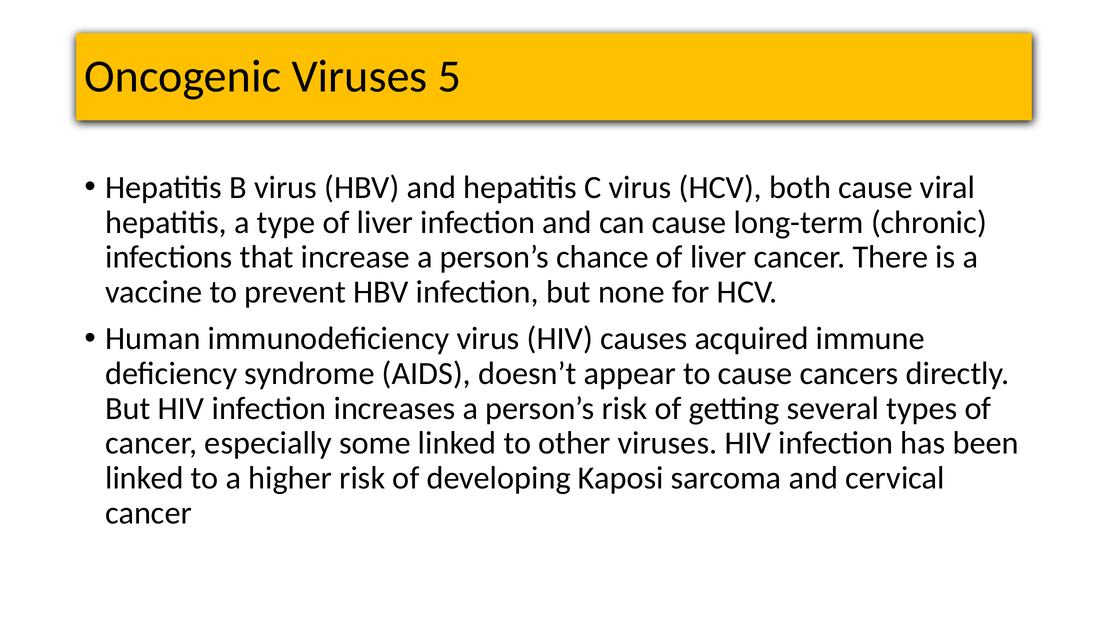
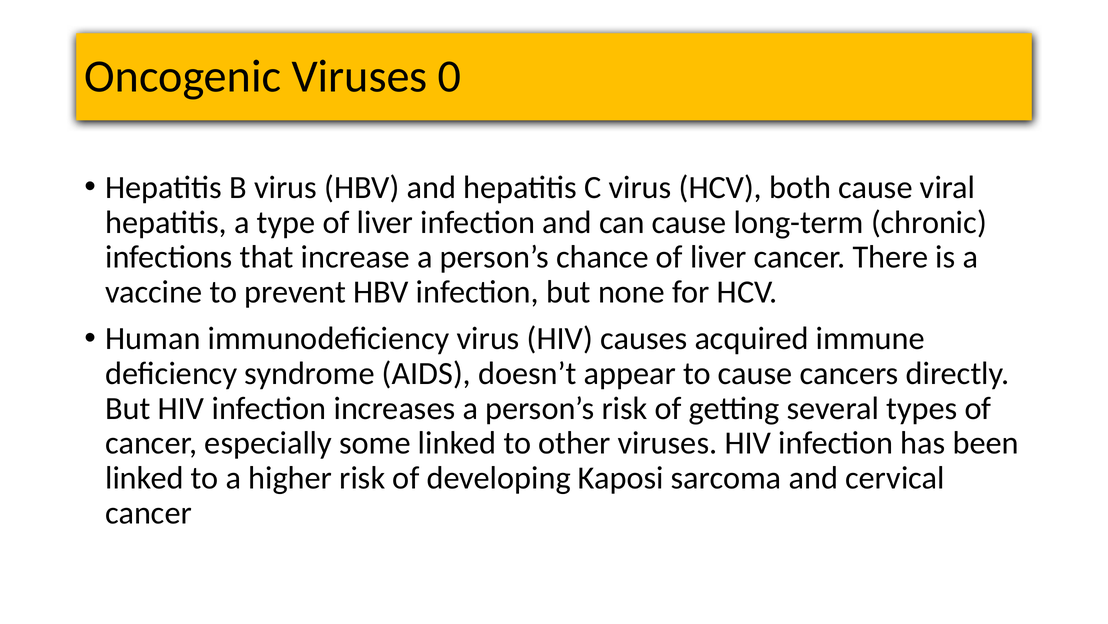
5: 5 -> 0 (450, 76)
